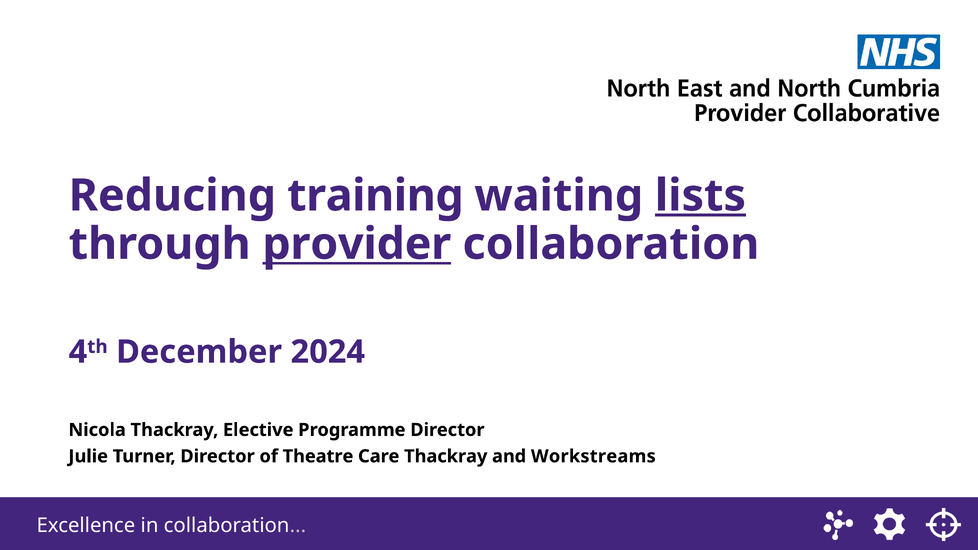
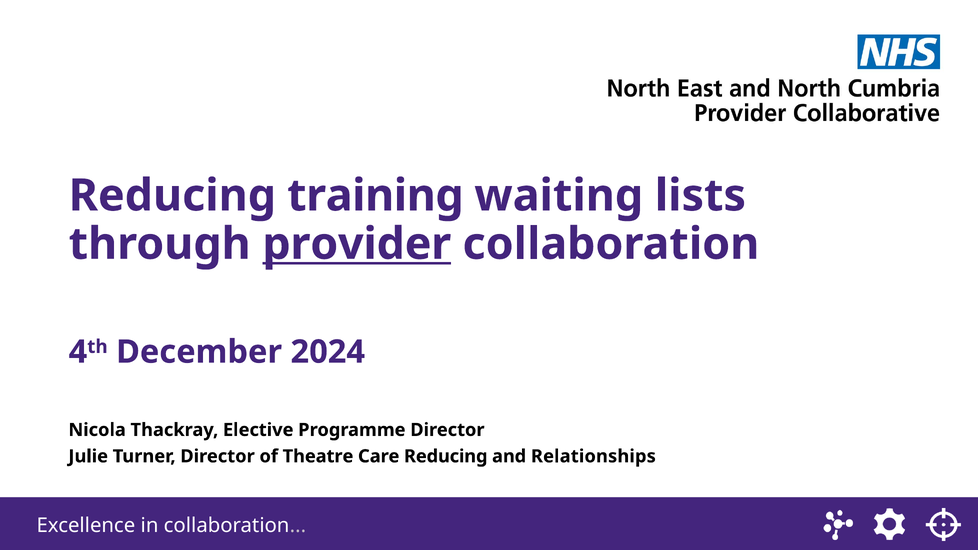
lists underline: present -> none (700, 196)
Care Thackray: Thackray -> Reducing (446, 456)
Workstreams: Workstreams -> Relationships (593, 456)
